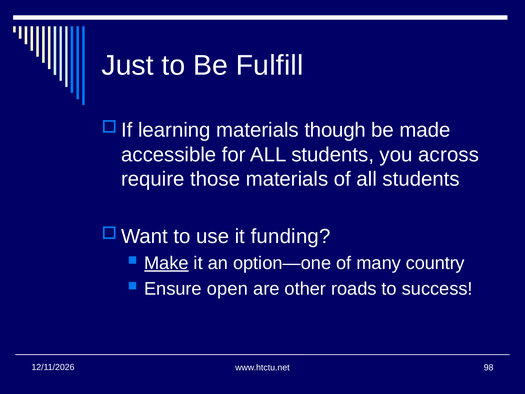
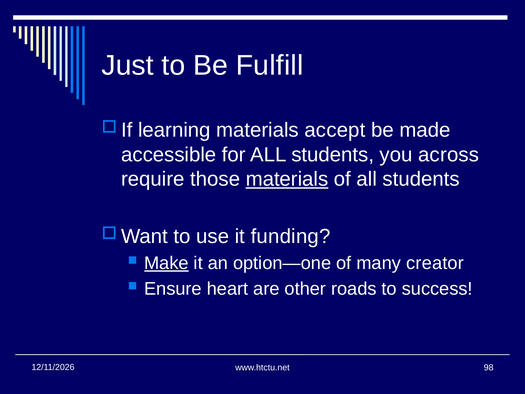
though: though -> accept (335, 130)
materials underline: none -> present (287, 179)
country: country -> creator (435, 263)
open: open -> heart (228, 288)
